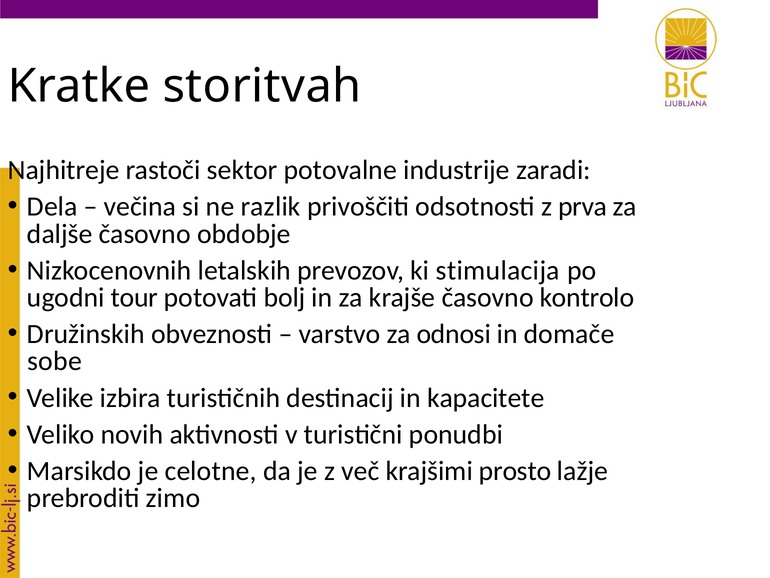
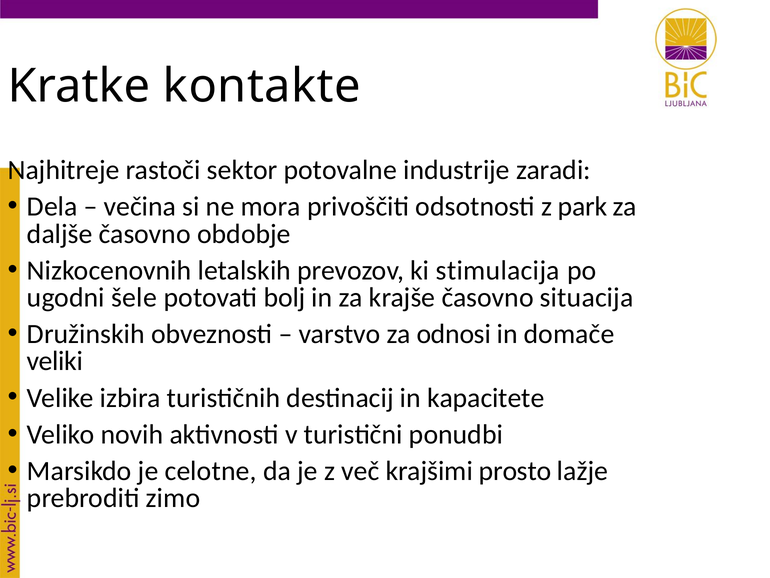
storitvah: storitvah -> kontakte (262, 86)
razlik: razlik -> mora (271, 207)
prva: prva -> park (583, 207)
tour: tour -> šele (134, 297)
kontrolo: kontrolo -> situacija (587, 297)
sobe: sobe -> veliki (55, 361)
